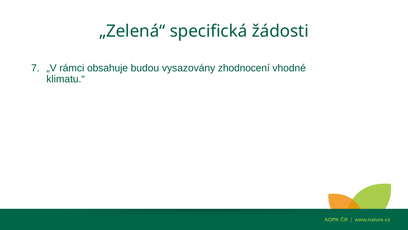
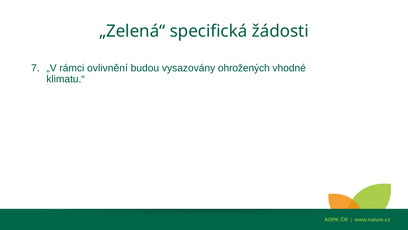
obsahuje: obsahuje -> ovlivnění (107, 68)
zhodnocení: zhodnocení -> ohrožených (244, 68)
